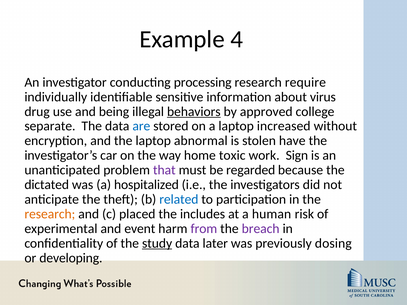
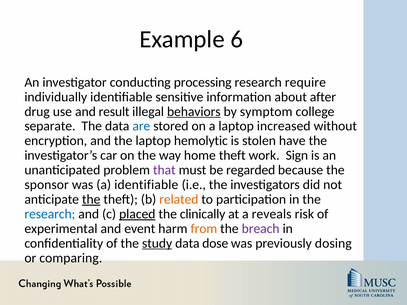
4: 4 -> 6 (237, 39)
virus: virus -> after (323, 97)
being: being -> result (114, 112)
approved: approved -> symptom (266, 112)
abnormal: abnormal -> hemolytic (201, 141)
home toxic: toxic -> theft (232, 156)
dictated: dictated -> sponsor (47, 185)
a hospitalized: hospitalized -> identifiable (146, 185)
the underline: none -> present (91, 200)
related colour: blue -> orange (179, 200)
research colour: orange -> blue (50, 214)
placed underline: none -> present (137, 214)
includes: includes -> clinically (203, 214)
human: human -> reveals (272, 214)
from colour: purple -> orange (204, 229)
later: later -> dose (215, 243)
developing: developing -> comparing (71, 258)
